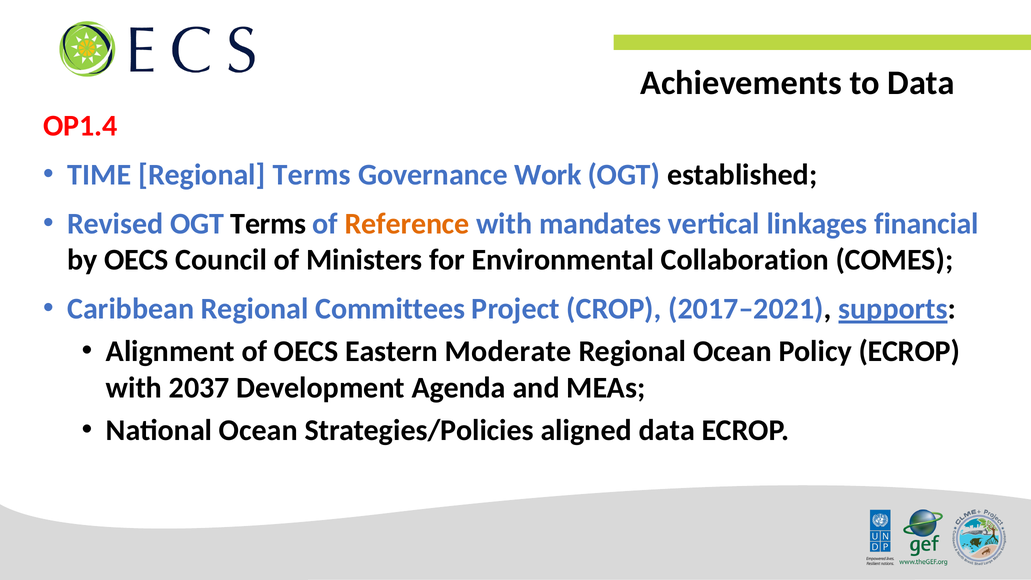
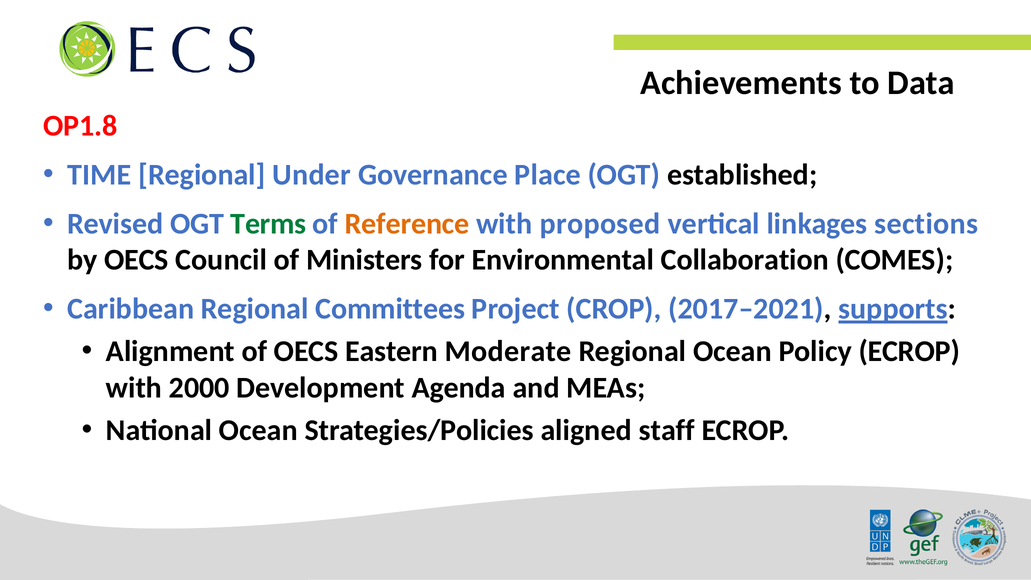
OP1.4: OP1.4 -> OP1.8 (80, 126)
Regional Terms: Terms -> Under (312, 175)
Work: Work -> Place (548, 175)
Terms colour: black -> green (268, 224)
mandates: mandates -> proposed (600, 224)
financial: financial -> sections (926, 224)
2037: 2037 -> 2000 (199, 388)
aligned data: data -> staff (667, 430)
